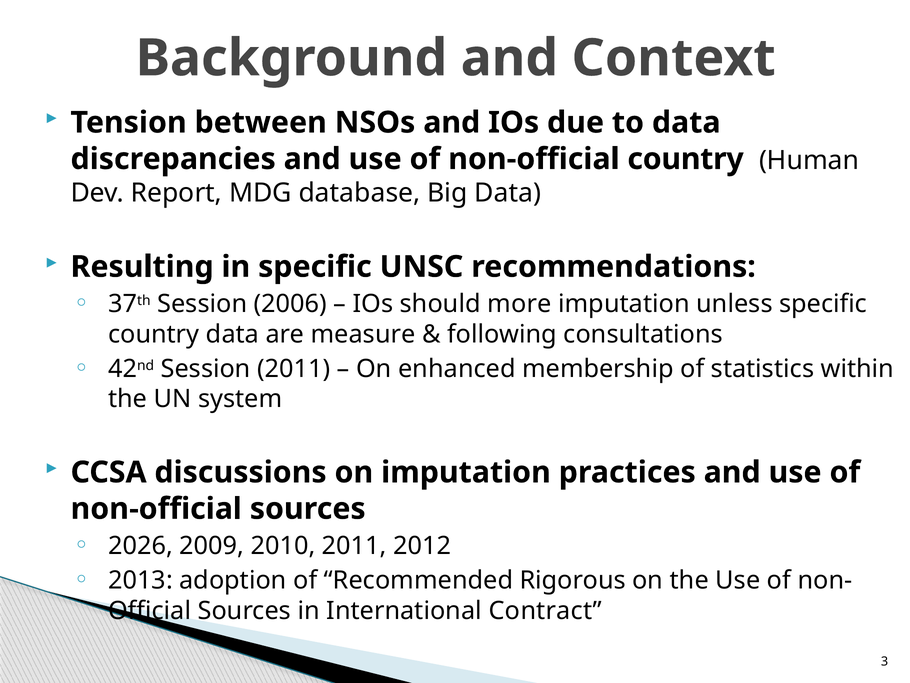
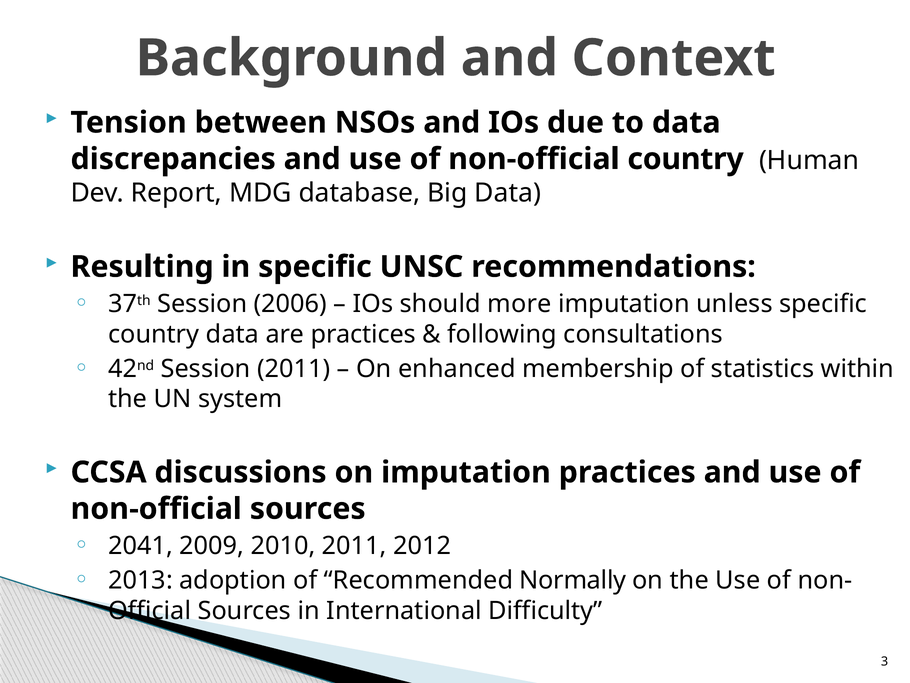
are measure: measure -> practices (363, 334)
2026: 2026 -> 2041 (140, 546)
Rigorous: Rigorous -> Normally (573, 580)
Contract: Contract -> Difficulty (545, 610)
